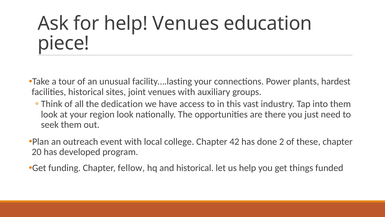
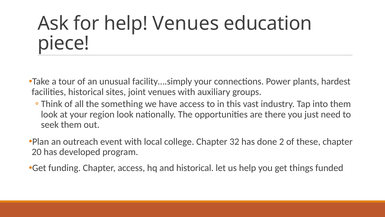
facility….lasting: facility….lasting -> facility….simply (162, 81)
dedication: dedication -> something (122, 104)
42: 42 -> 32 (234, 141)
Chapter fellow: fellow -> access (131, 168)
